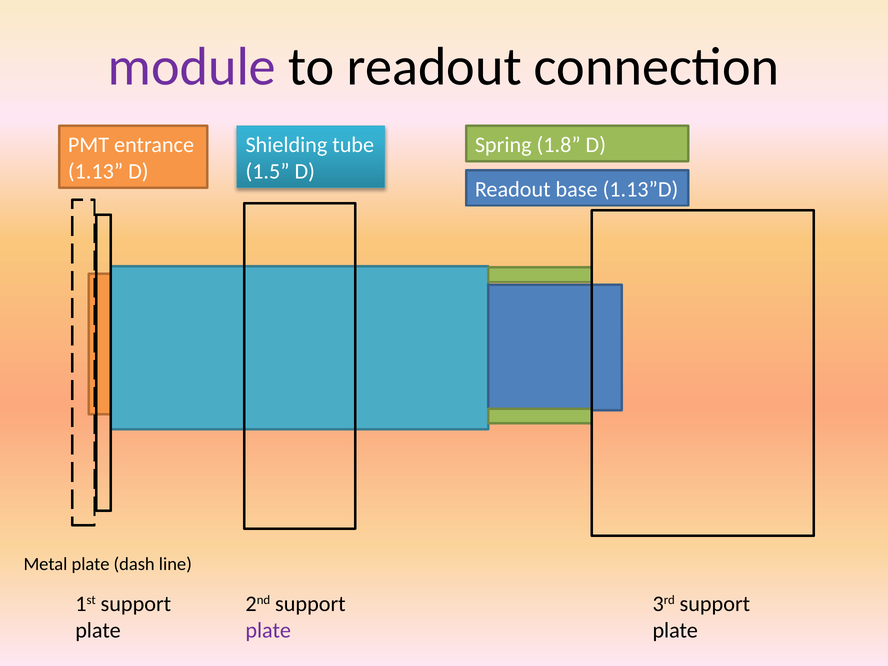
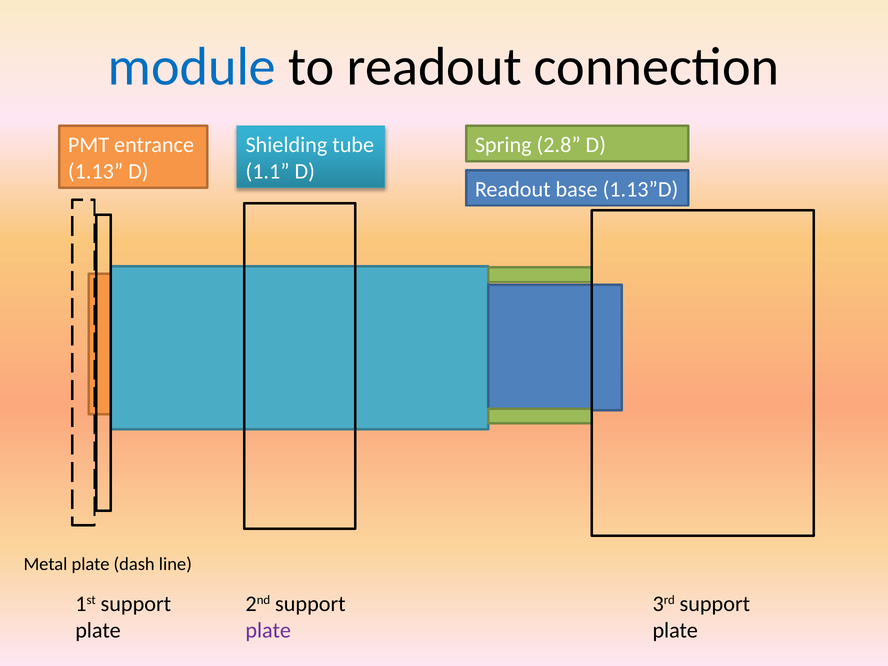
module colour: purple -> blue (192, 67)
1.8: 1.8 -> 2.8 (559, 145)
1.5: 1.5 -> 1.1 (268, 172)
